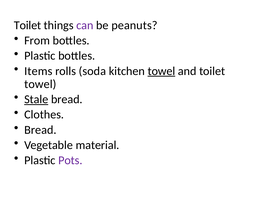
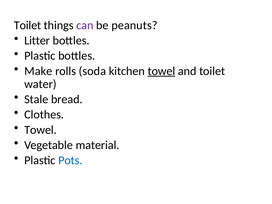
From: From -> Litter (37, 41)
Items: Items -> Make (38, 71)
towel: towel -> water (40, 84)
Stale underline: present -> none (36, 99)
Bread: Bread -> Towel (41, 130)
Pots colour: purple -> blue (70, 160)
